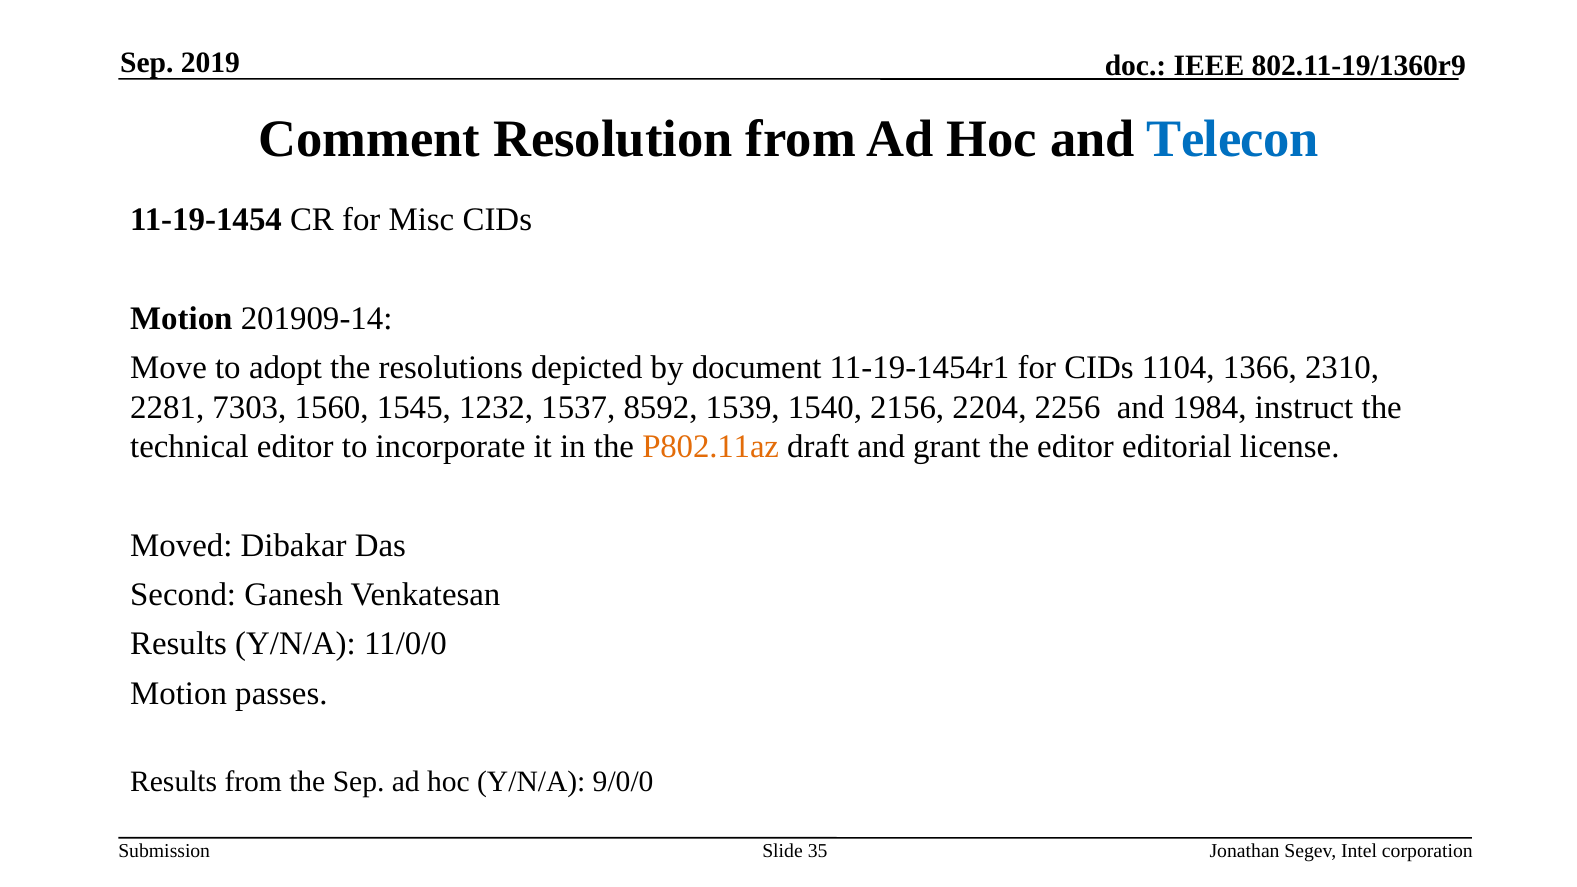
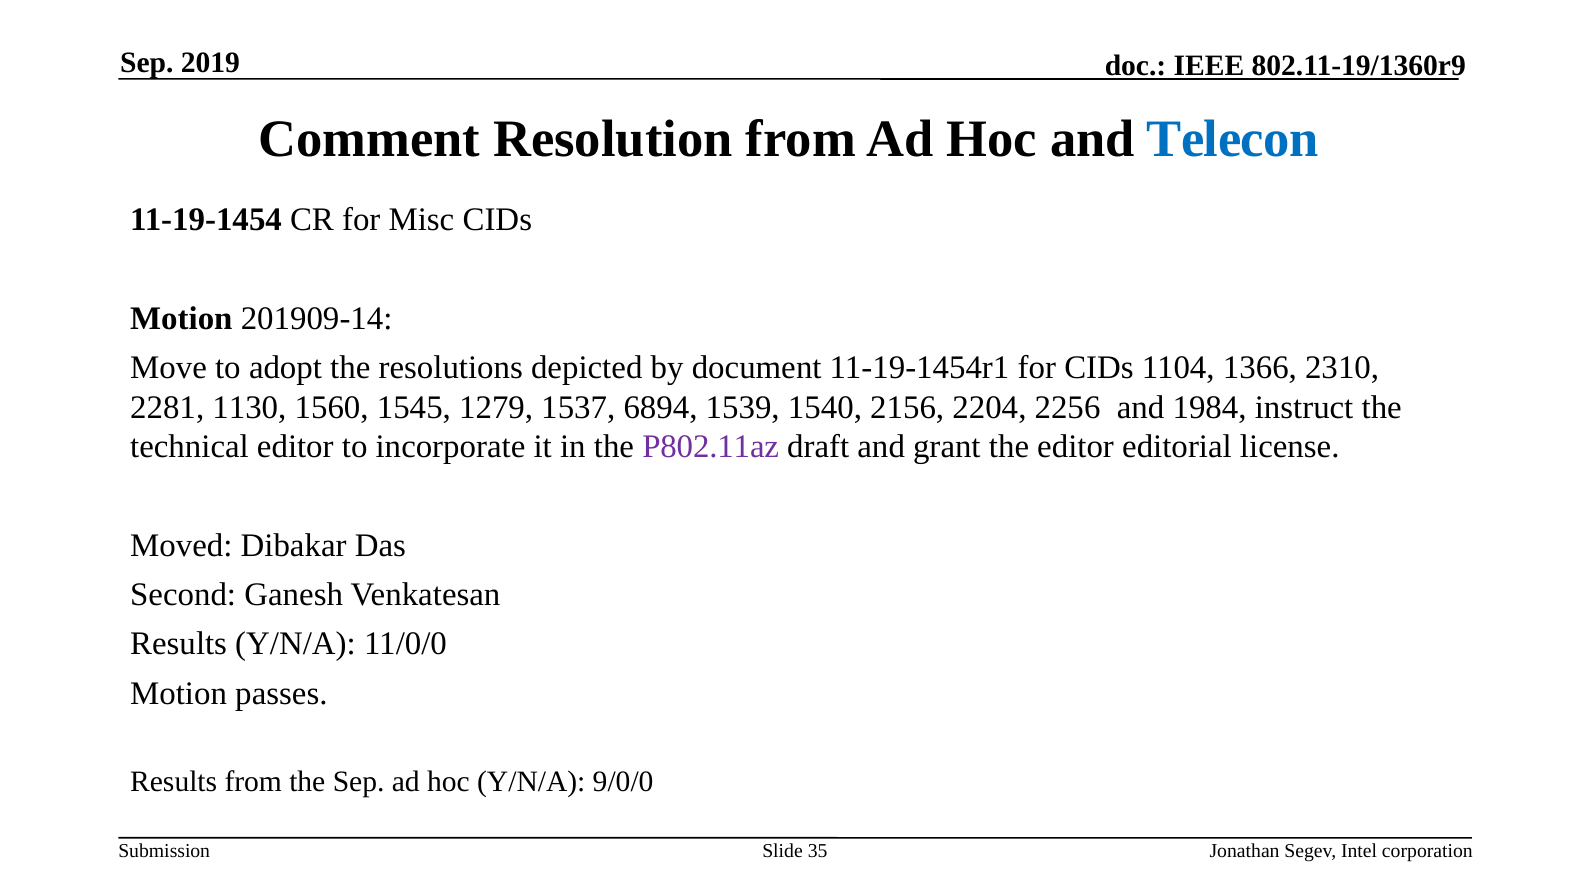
7303: 7303 -> 1130 (249, 407)
1232: 1232 -> 1279 (496, 407)
8592: 8592 -> 6894 (661, 407)
P802.11az colour: orange -> purple (711, 447)
